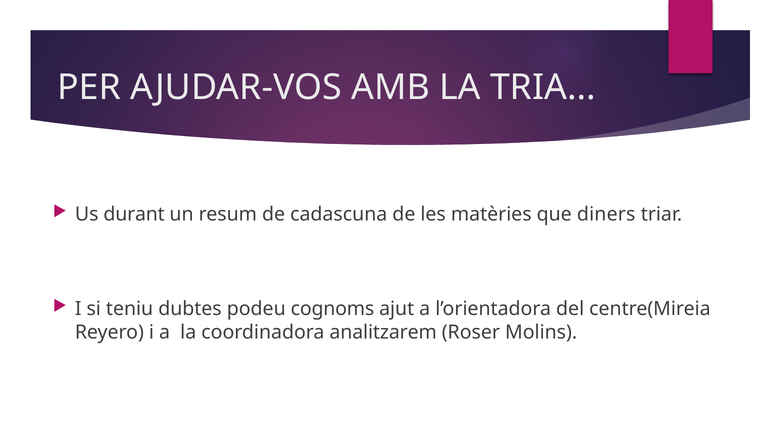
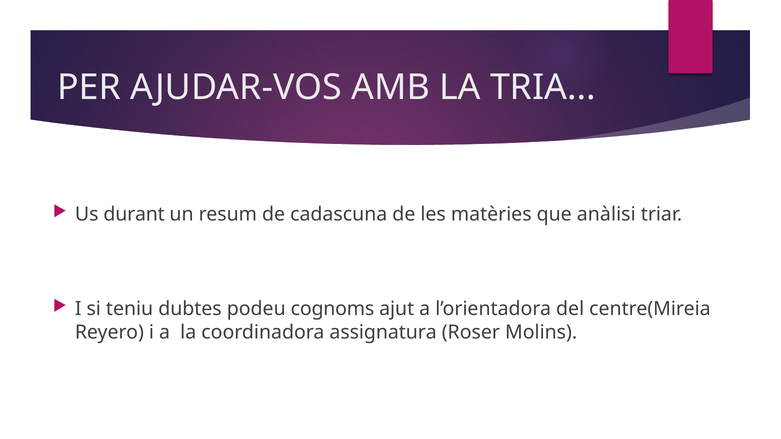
diners: diners -> anàlisi (606, 214)
analitzarem: analitzarem -> assignatura (383, 333)
